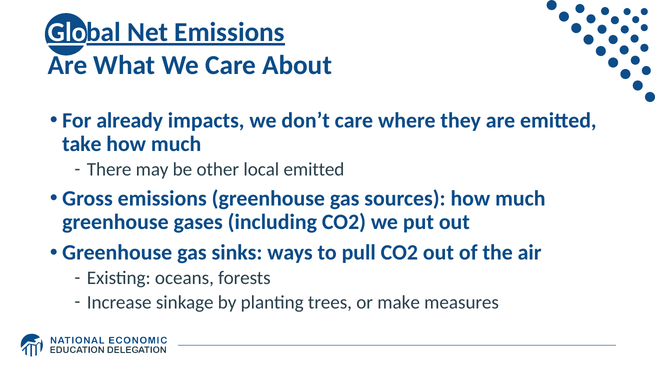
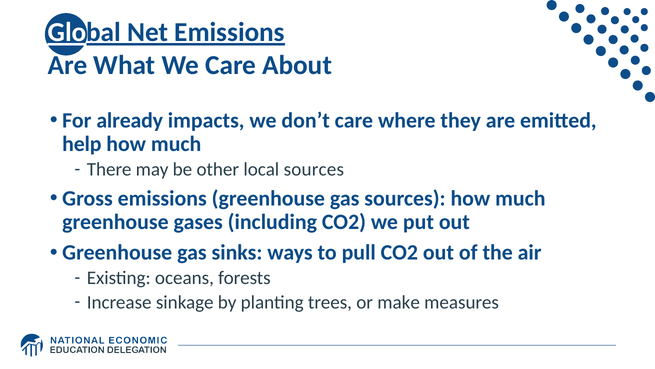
take: take -> help (82, 144)
local emitted: emitted -> sources (314, 169)
